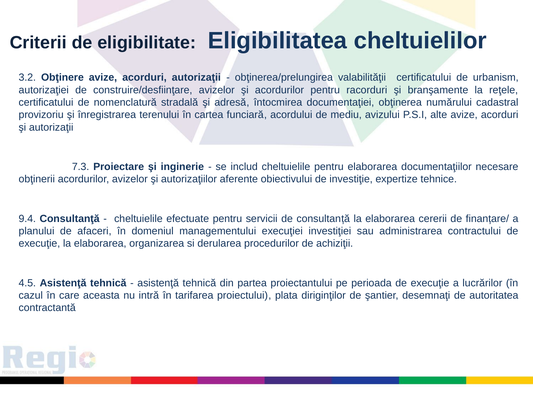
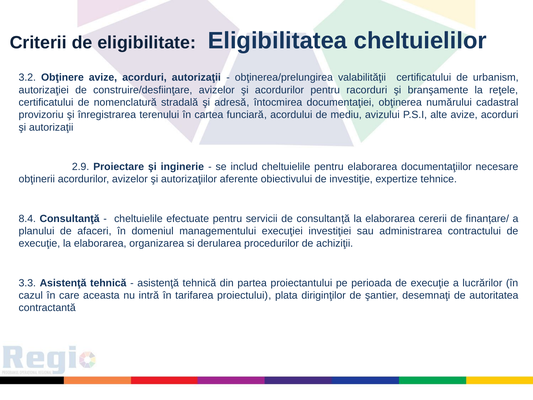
7.3: 7.3 -> 2.9 (81, 167)
9.4: 9.4 -> 8.4 (27, 219)
4.5: 4.5 -> 3.3 (27, 283)
